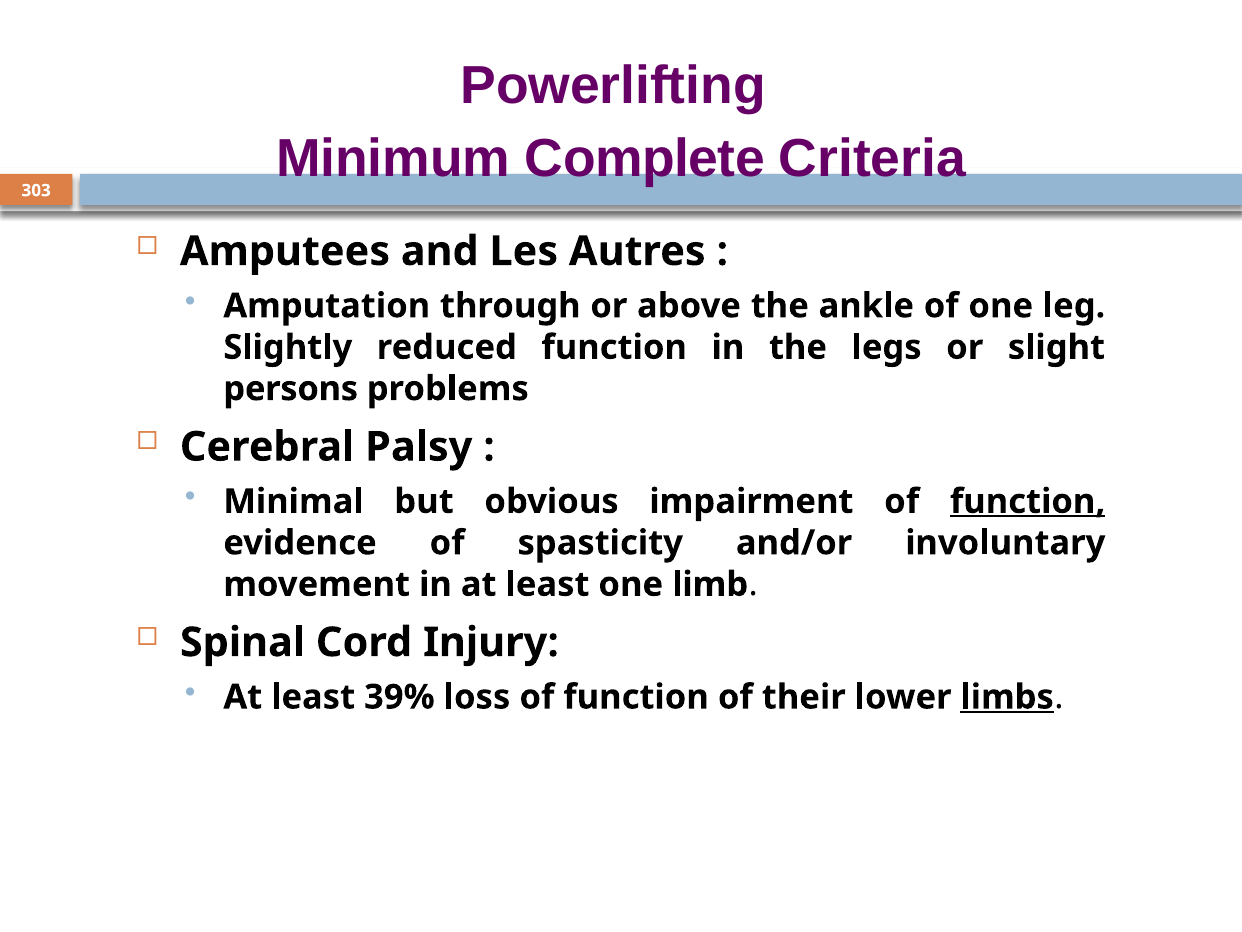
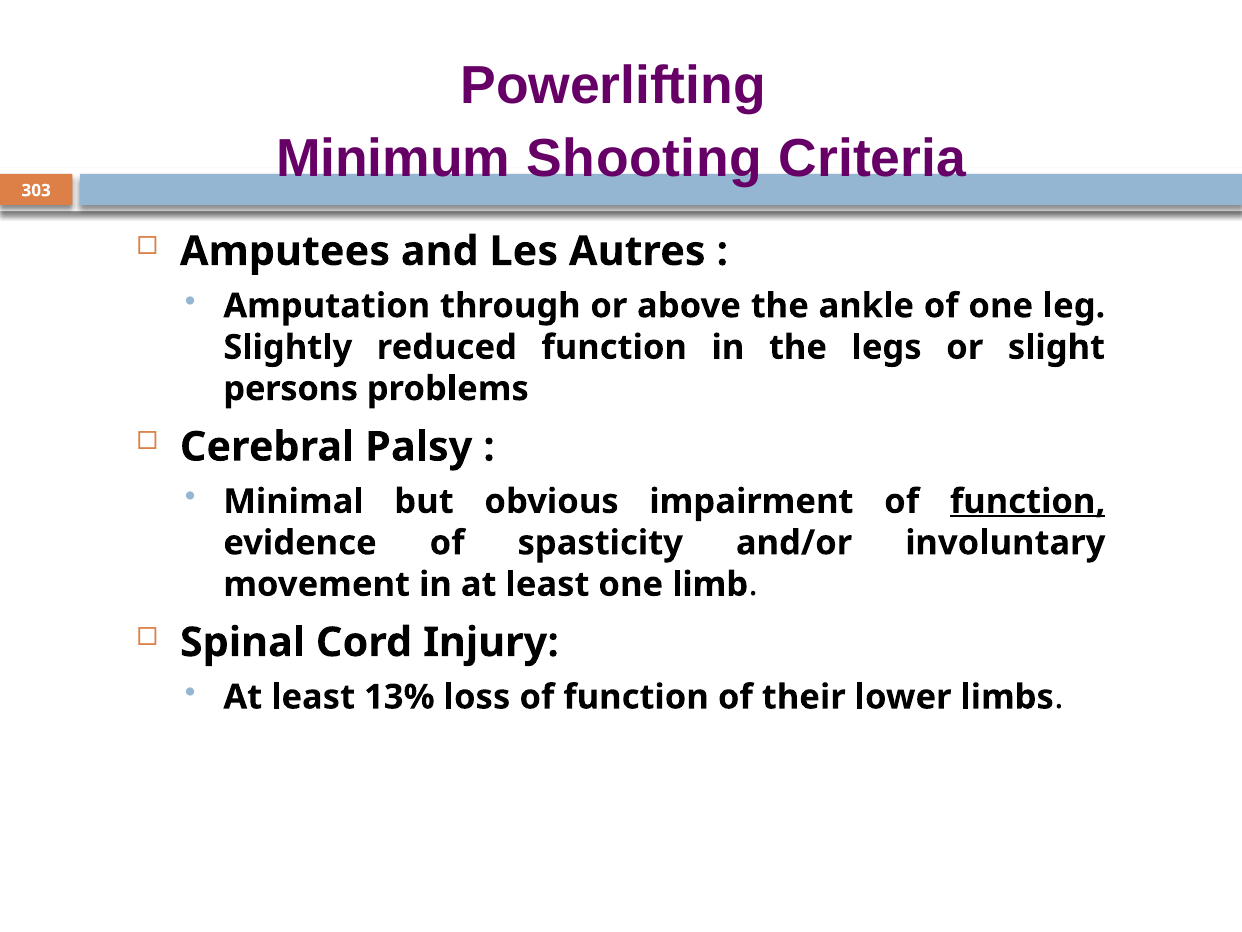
Complete: Complete -> Shooting (644, 159)
39%: 39% -> 13% (399, 697)
limbs underline: present -> none (1007, 697)
